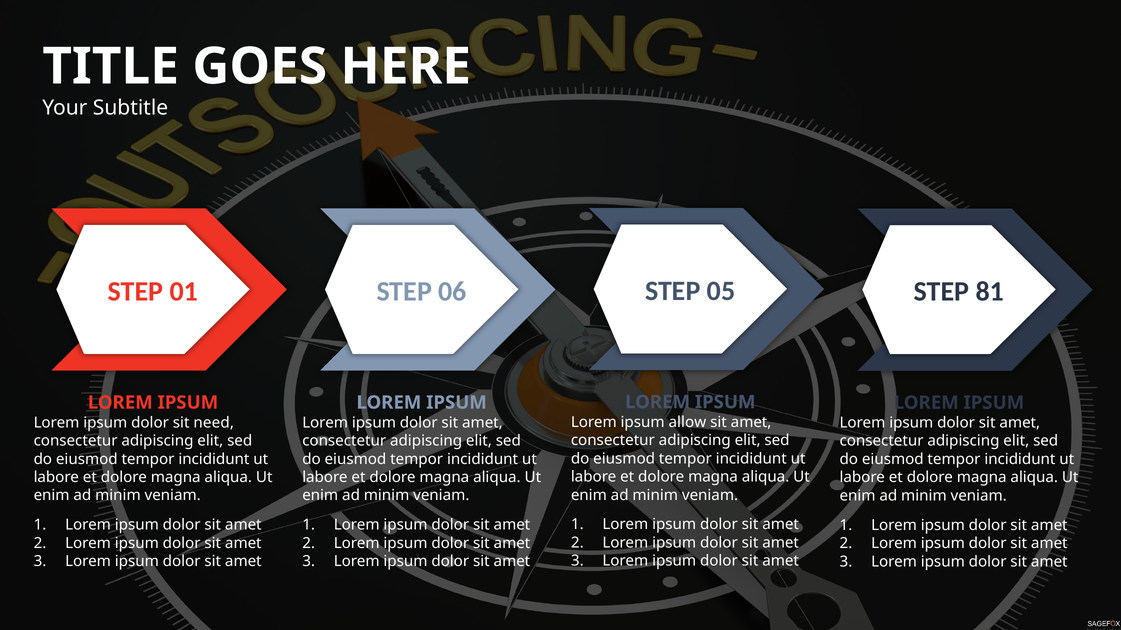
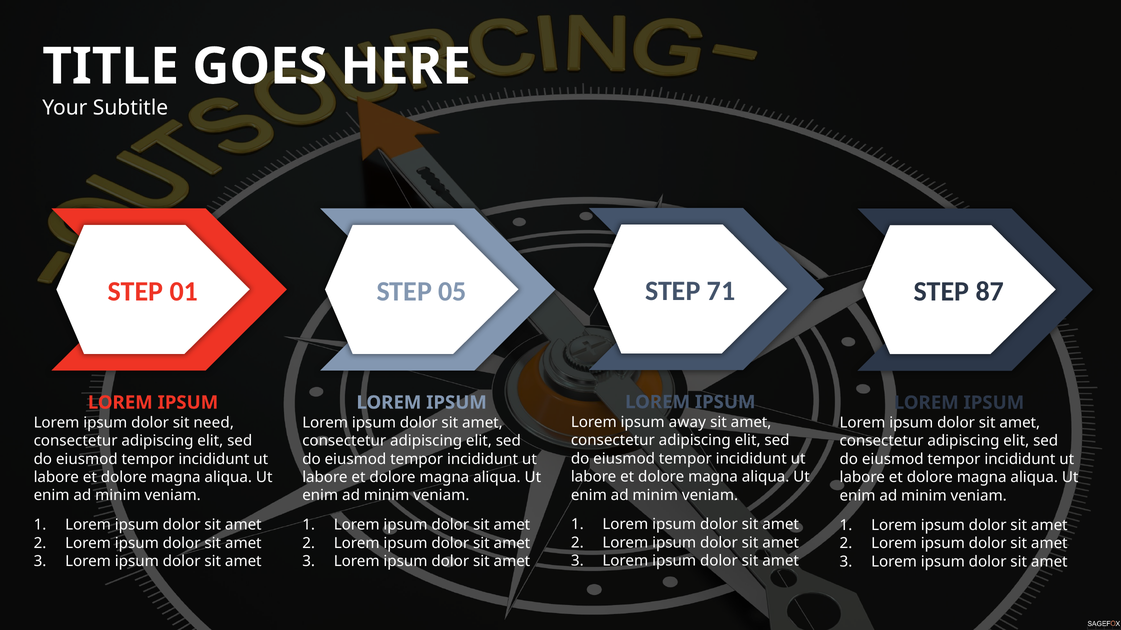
05: 05 -> 71 (721, 291)
06: 06 -> 05 (452, 292)
81: 81 -> 87 (990, 292)
allow: allow -> away (687, 423)
